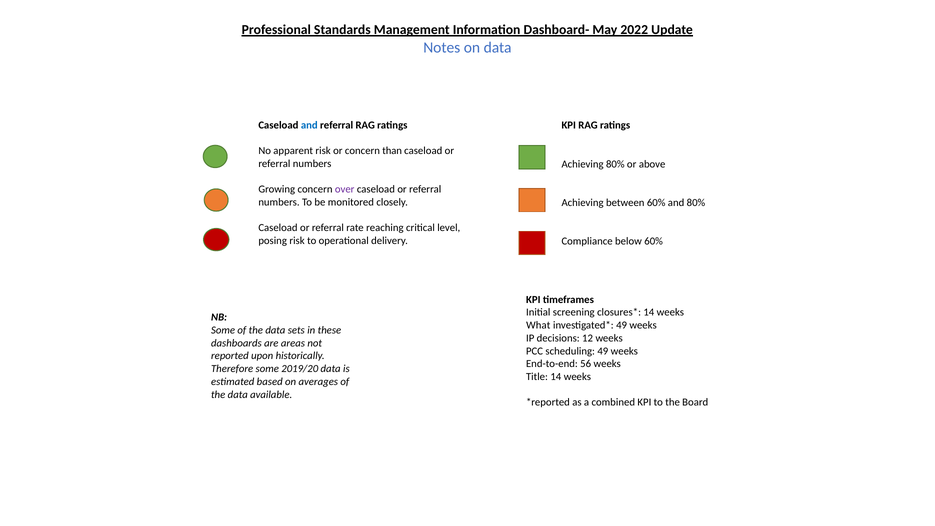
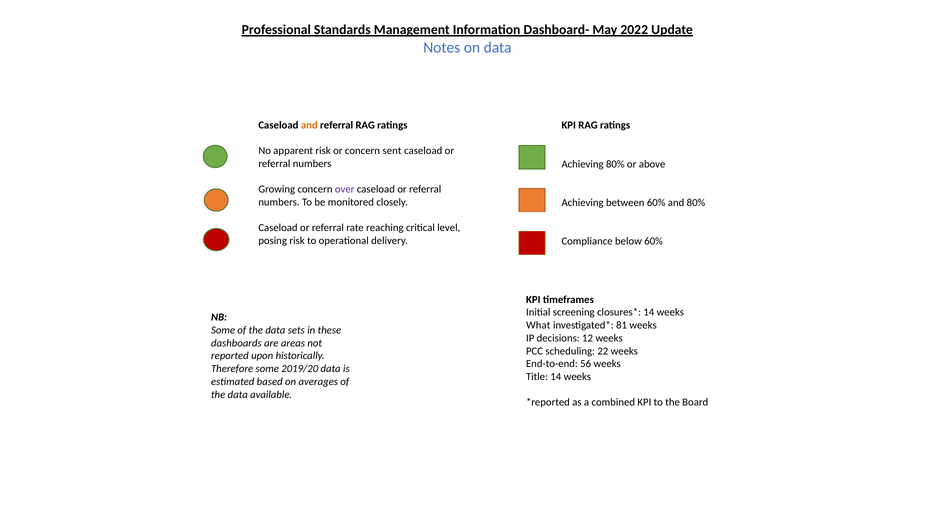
and colour: blue -> orange (309, 125)
than: than -> sent (392, 151)
49: 49 -> 81 (622, 325)
scheduling 49: 49 -> 22 (603, 351)
